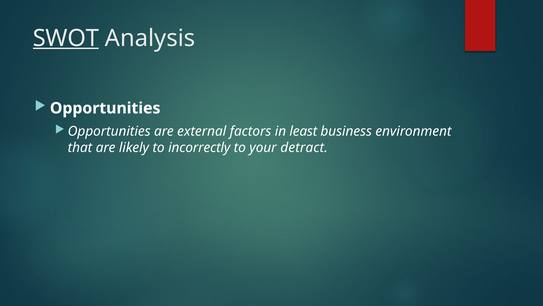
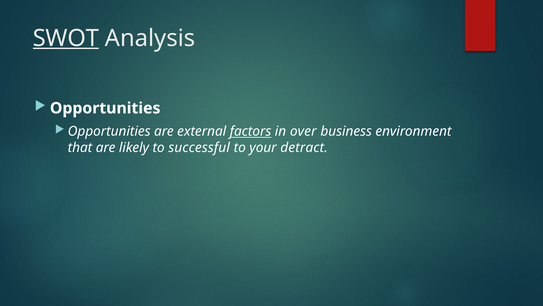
factors underline: none -> present (251, 131)
least: least -> over (303, 131)
incorrectly: incorrectly -> successful (199, 147)
